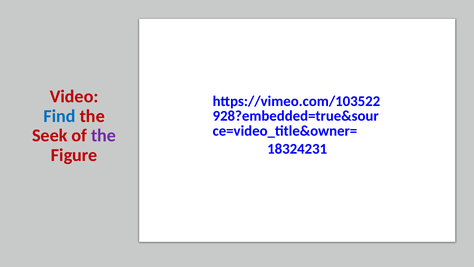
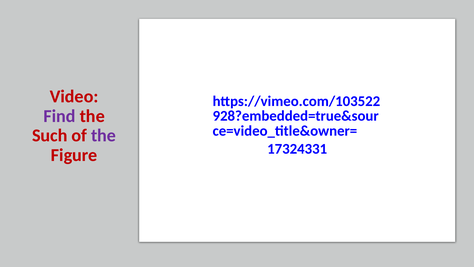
Find colour: blue -> purple (60, 116)
Seek: Seek -> Such (50, 135)
18324231: 18324231 -> 17324331 (297, 149)
